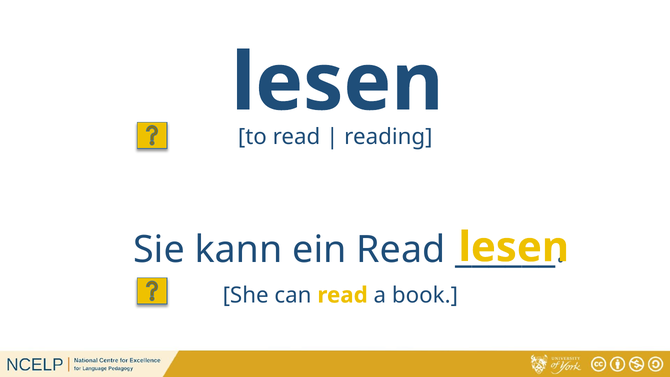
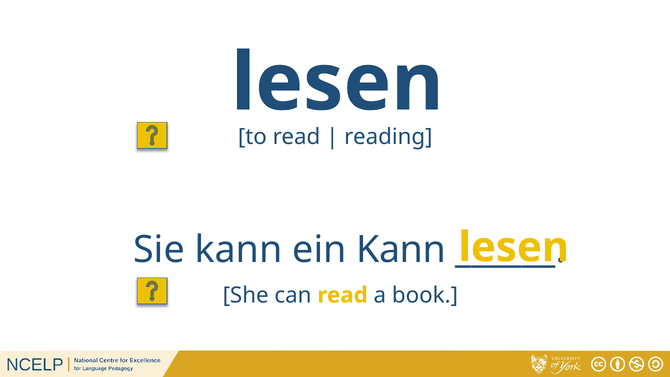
ein Read: Read -> Kann (401, 250)
